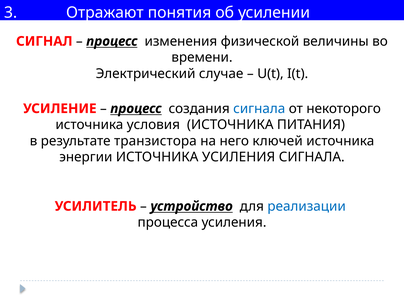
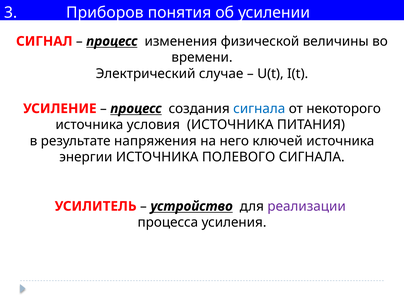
Отражают: Отражают -> Приборов (105, 13)
транзистора: транзистора -> напряжения (155, 141)
ИСТОЧНИКА УСИЛЕНИЯ: УСИЛЕНИЯ -> ПОЛЕВОГО (239, 157)
реализации colour: blue -> purple (307, 206)
